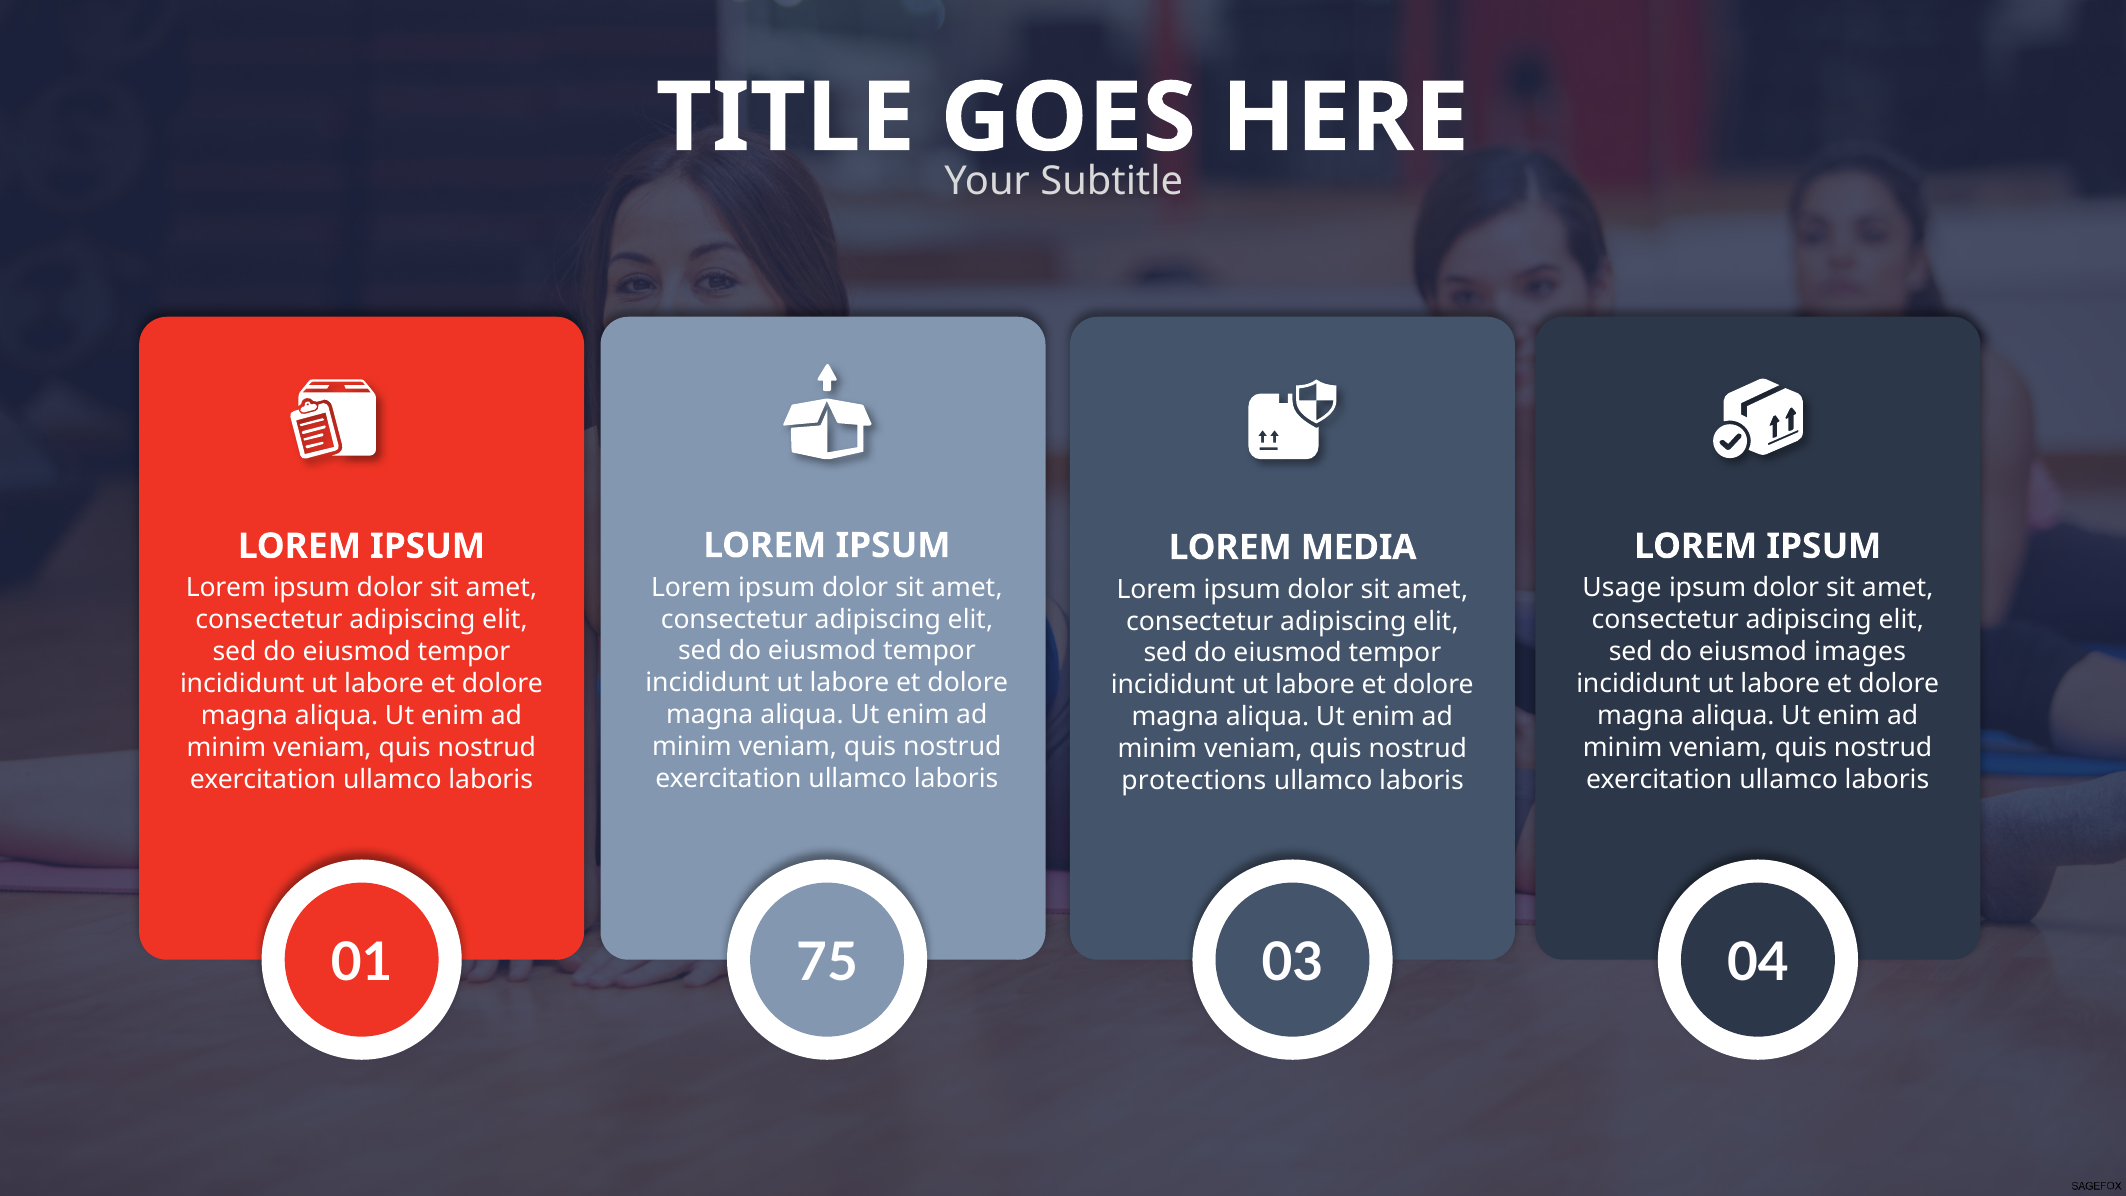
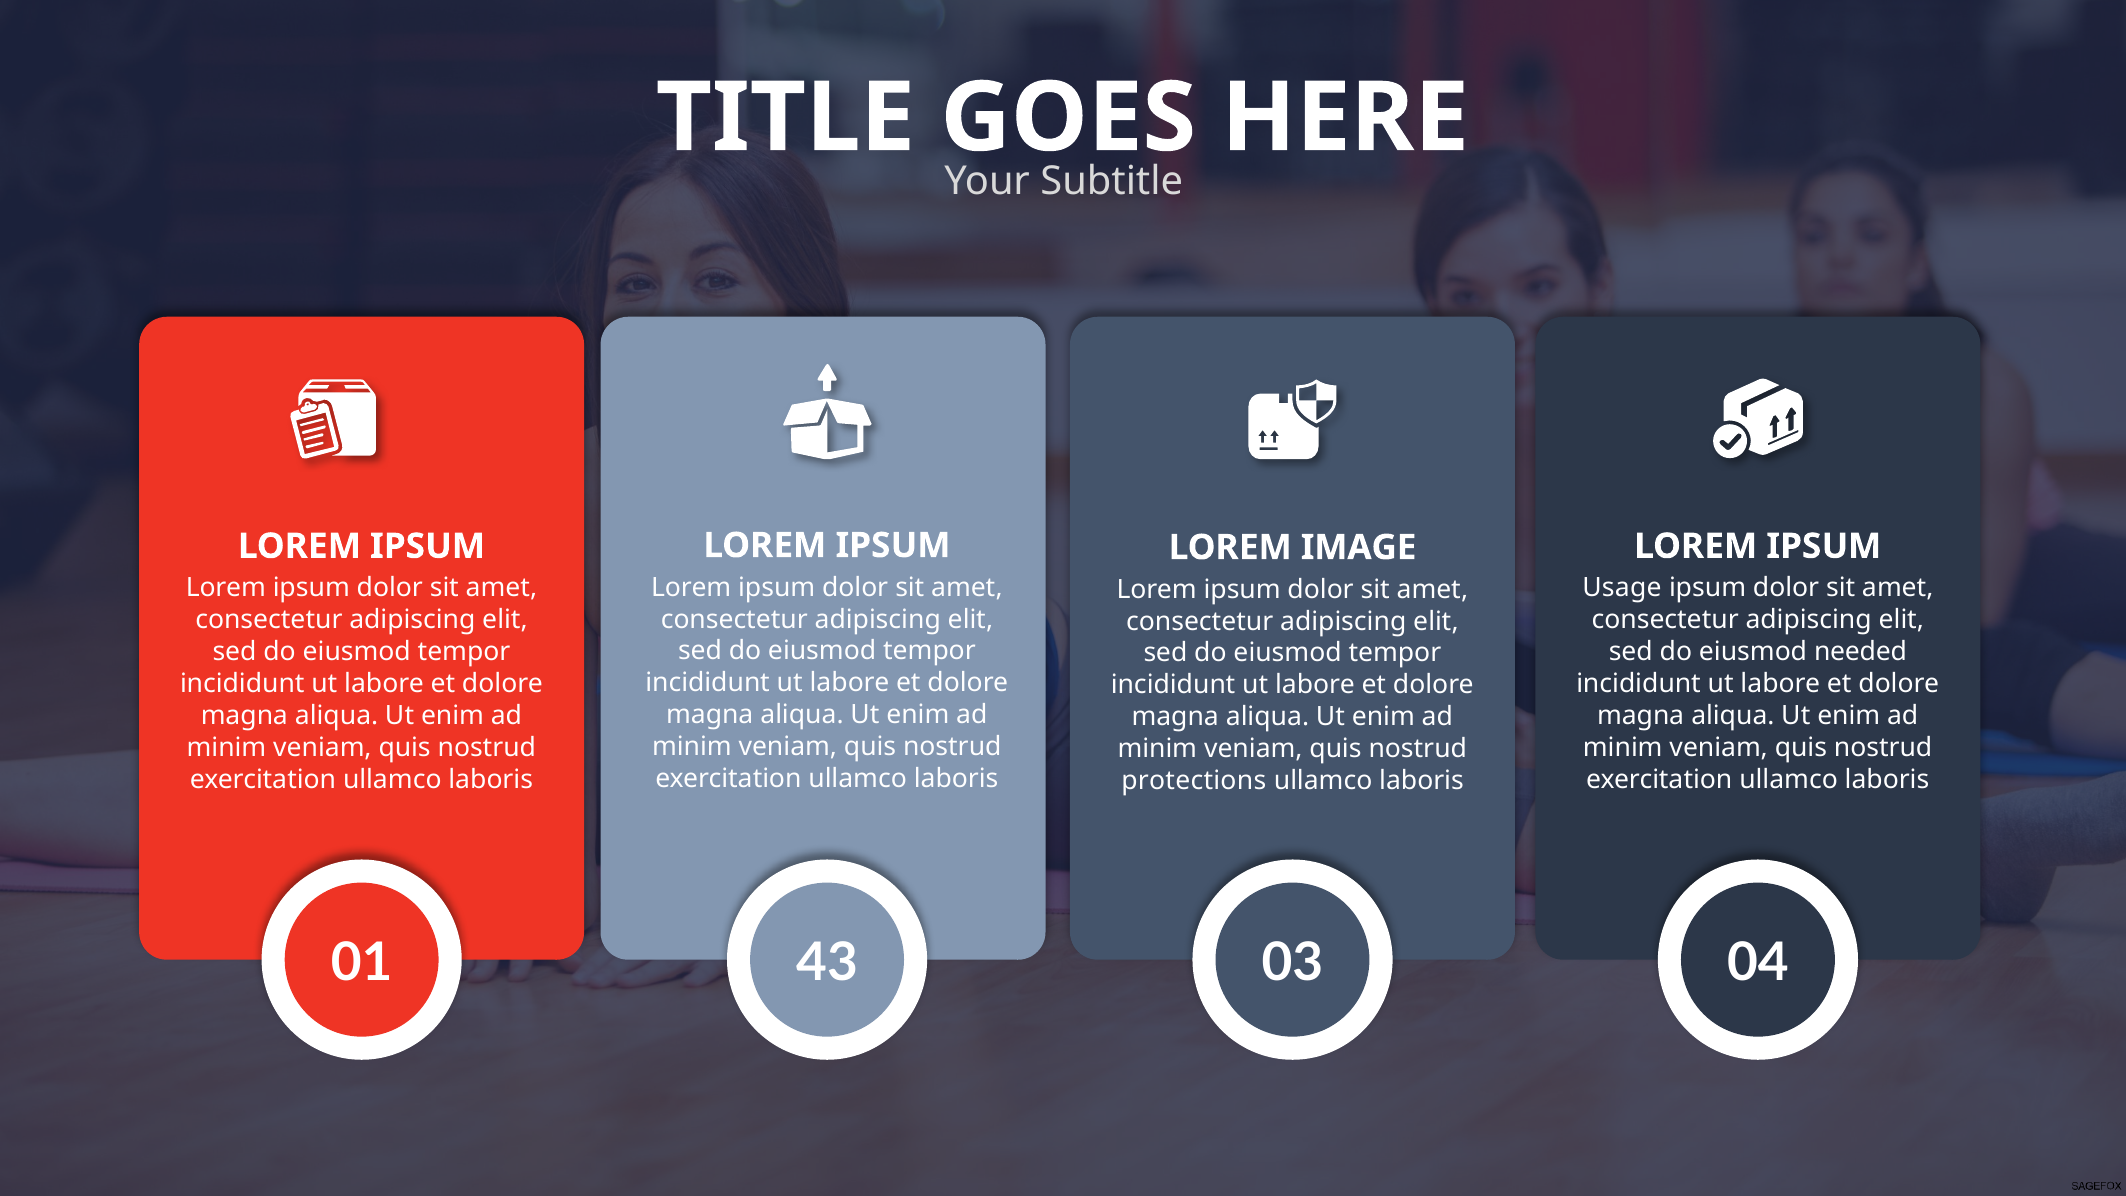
MEDIA: MEDIA -> IMAGE (1359, 547)
images: images -> needed (1860, 652)
75: 75 -> 43 (827, 963)
